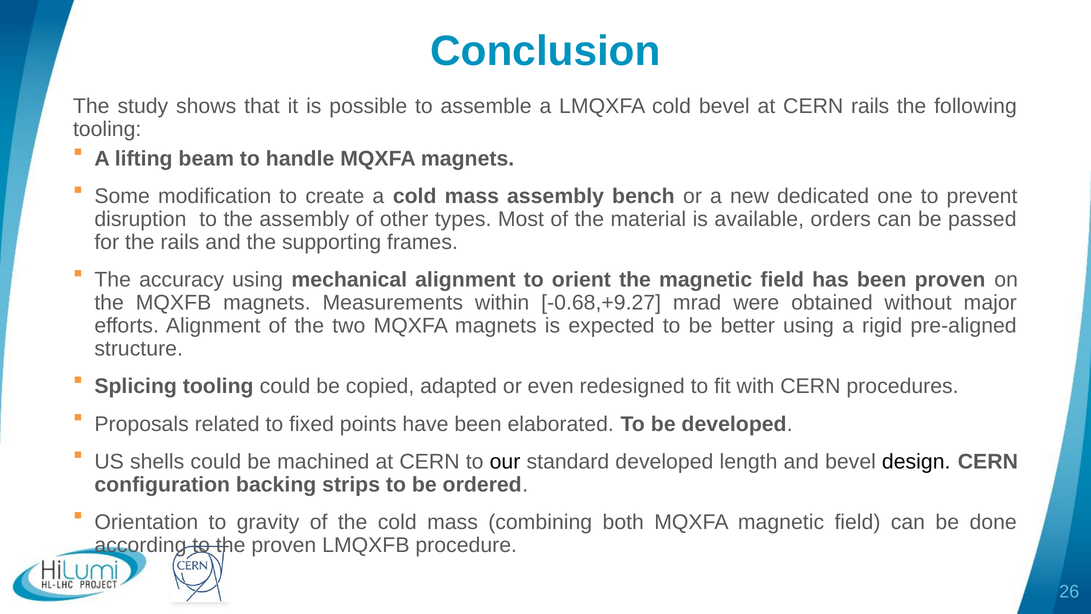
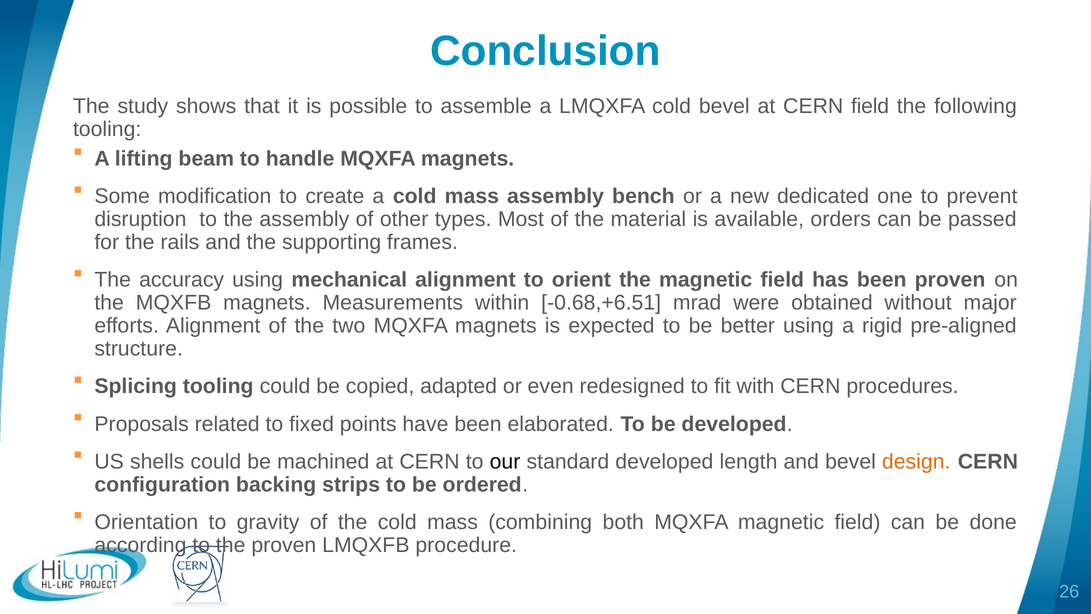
CERN rails: rails -> field (870, 106)
-0.68,+9.27: -0.68,+9.27 -> -0.68,+6.51 (601, 303)
design colour: black -> orange (916, 461)
